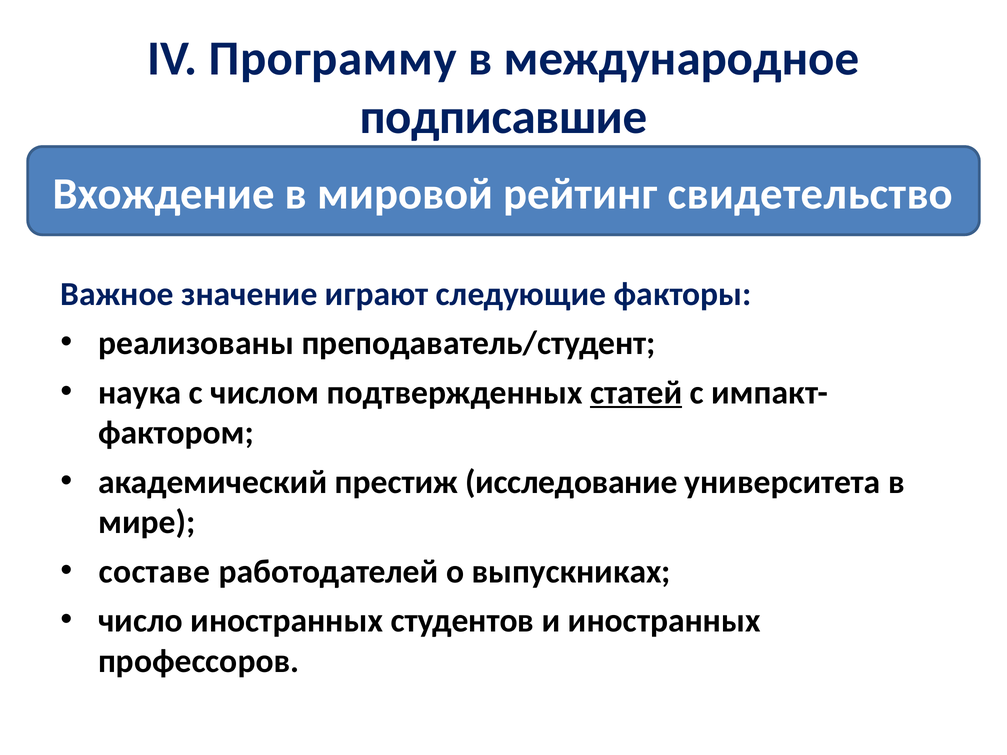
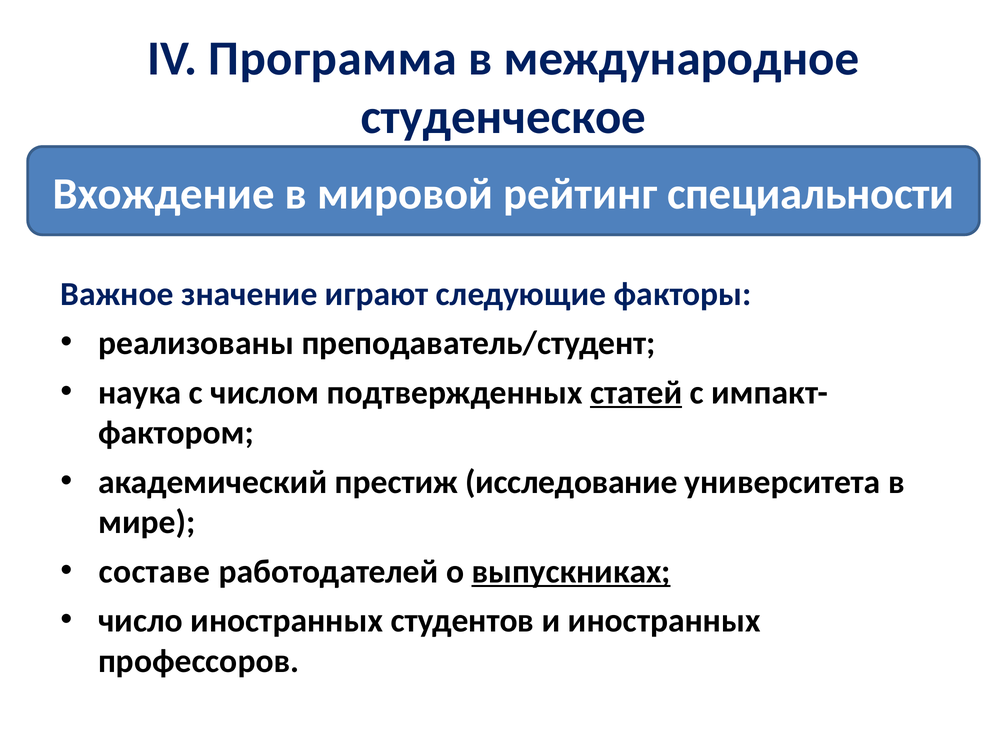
Программу: Программу -> Программа (333, 59)
подписавшие: подписавшие -> студенческое (503, 117)
свидетельство: свидетельство -> специальности (811, 194)
выпускниках underline: none -> present (571, 572)
